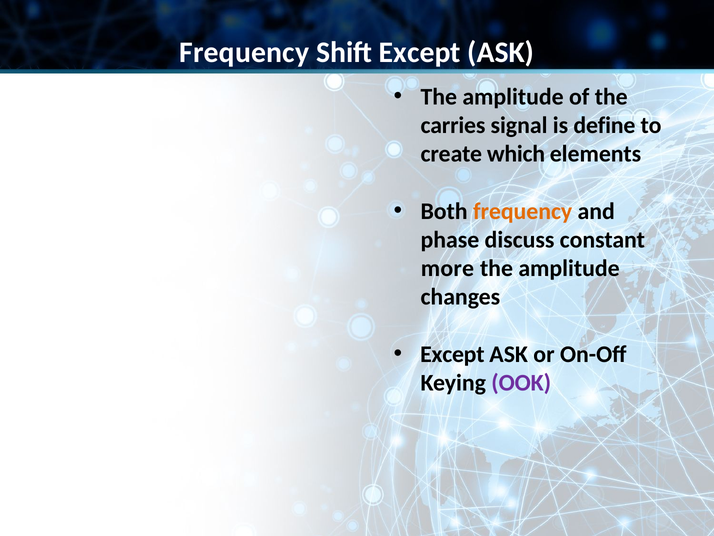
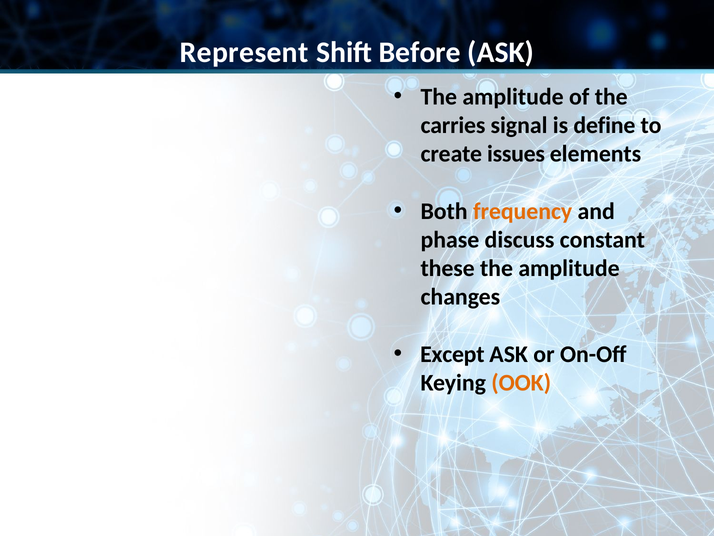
Frequency: Frequency -> Represent (244, 52)
Shift Except: Except -> Before (420, 52)
which: which -> issues (516, 154)
more: more -> these (448, 268)
OOK colour: purple -> orange (521, 382)
